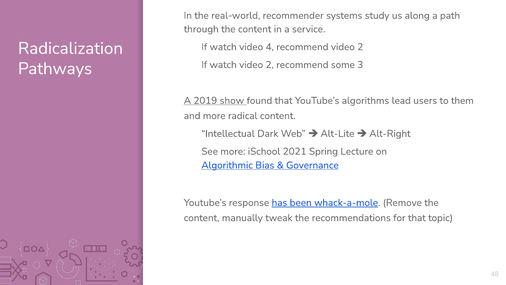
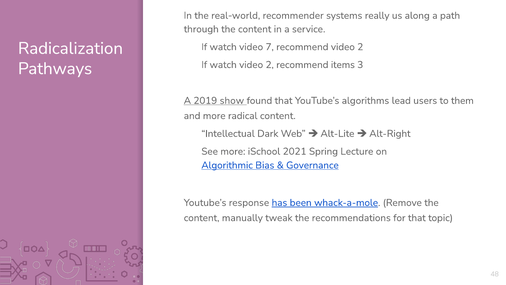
study: study -> really (377, 15)
4: 4 -> 7 (270, 47)
some: some -> items (343, 65)
